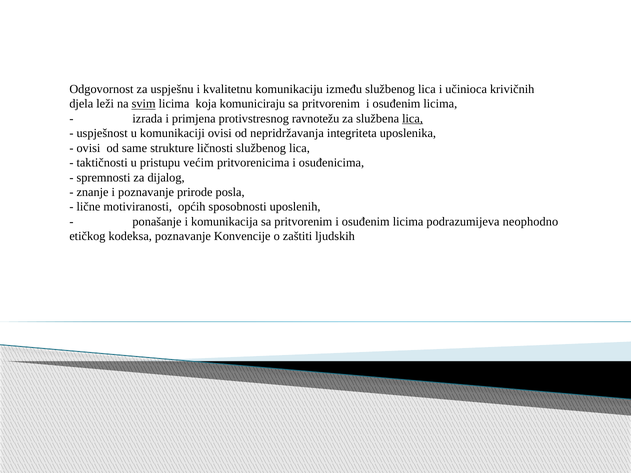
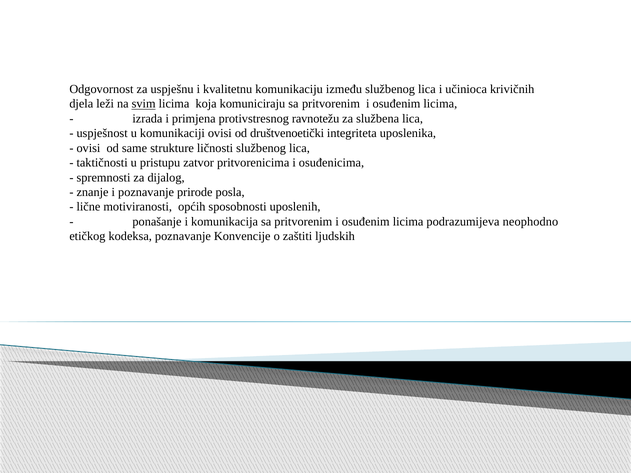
lica underline: present -> none (413, 119)
nepridržavanja: nepridržavanja -> društvenoetički (287, 133)
većim: većim -> zatvor (199, 163)
